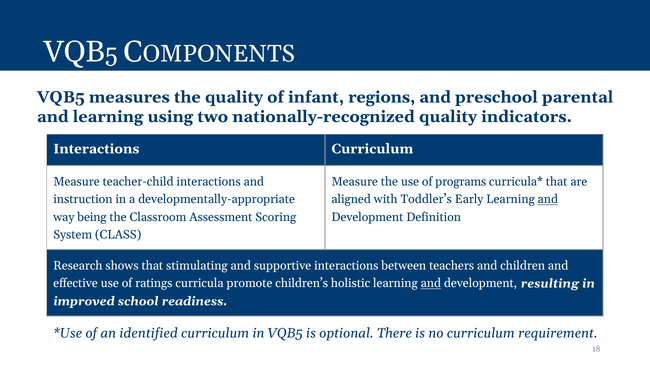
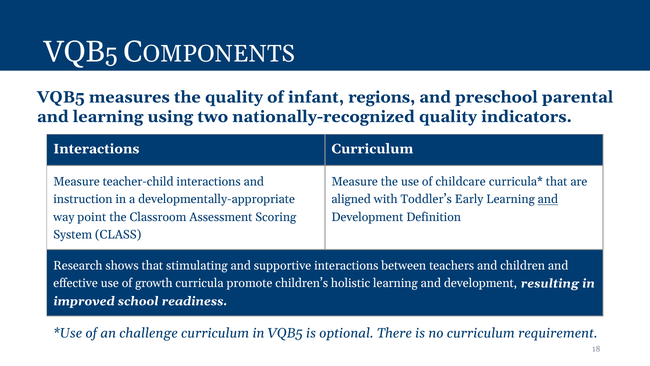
programs: programs -> childcare (461, 182)
being: being -> point (92, 217)
ratings: ratings -> growth (154, 283)
and underline: present -> none (431, 283)
identified: identified -> challenge (149, 333)
